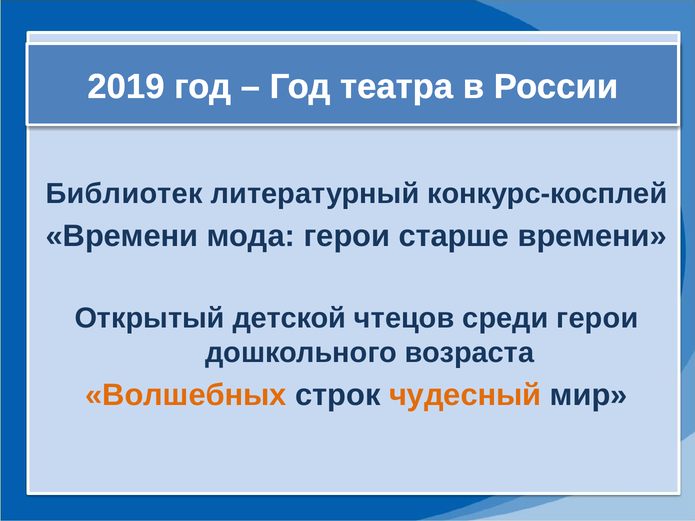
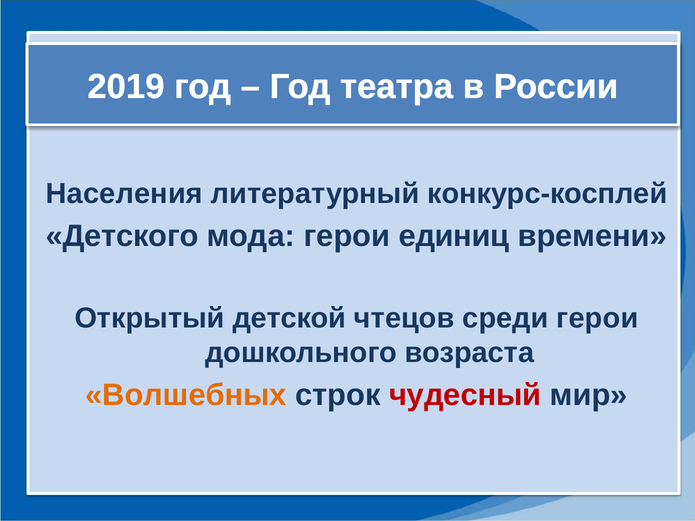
Библиотек: Библиотек -> Населения (124, 194)
Времени: Времени -> Детского (122, 236)
старше: старше -> единиц (454, 236)
чудесный colour: orange -> red (465, 395)
